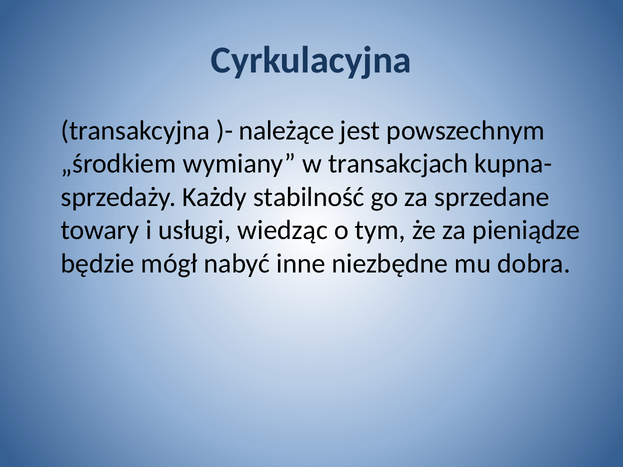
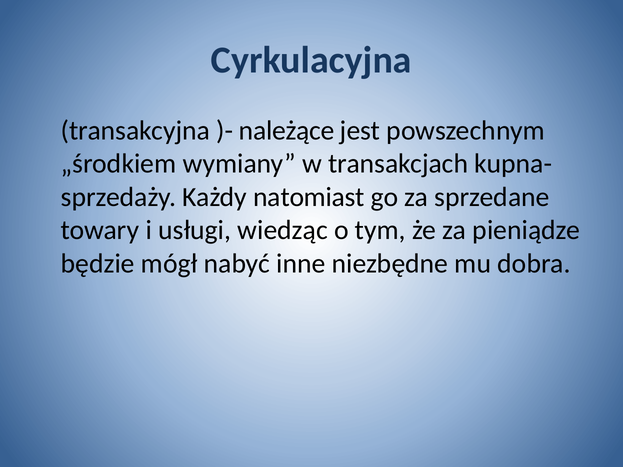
stabilność: stabilność -> natomiast (309, 197)
